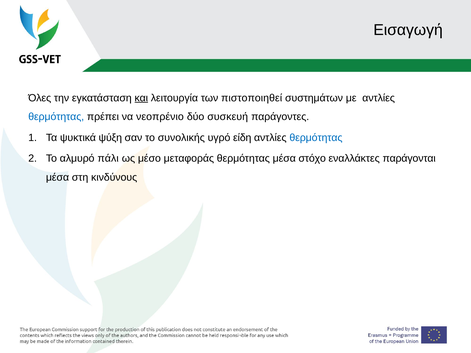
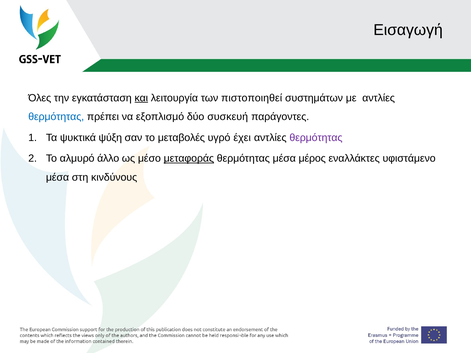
νεοπρένιο: νεοπρένιο -> εξοπλισμό (160, 117)
συνολικής: συνολικής -> μεταβολές (181, 138)
είδη: είδη -> έχει (242, 138)
θερμότητας colour: blue -> purple (316, 138)
πάλι: πάλι -> άλλο (108, 159)
μεταφοράς underline: none -> present (189, 159)
στόχο: στόχο -> μέρος (312, 159)
παράγονται: παράγονται -> υφιστάμενο (409, 159)
